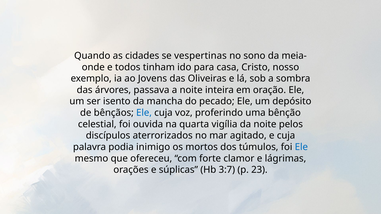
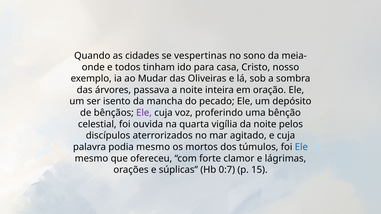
Jovens: Jovens -> Mudar (153, 79)
Ele colour: blue -> purple (144, 113)
podia inimigo: inimigo -> mesmo (153, 147)
3:7: 3:7 -> 0:7 (227, 170)
23: 23 -> 15 (259, 170)
